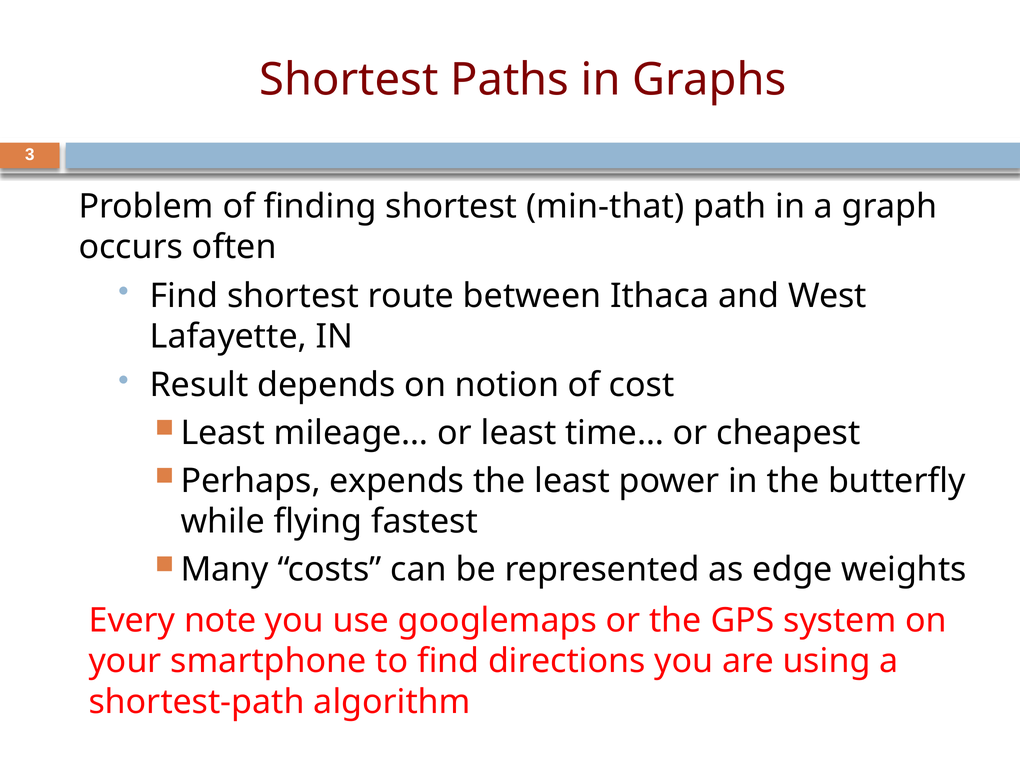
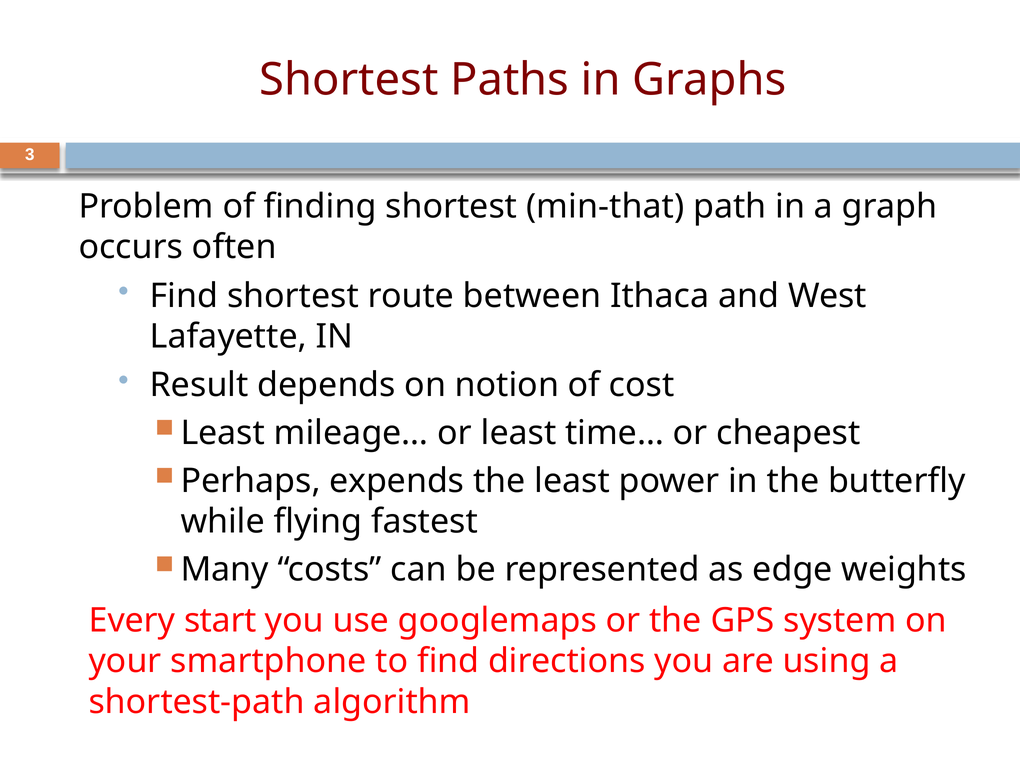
note: note -> start (220, 620)
